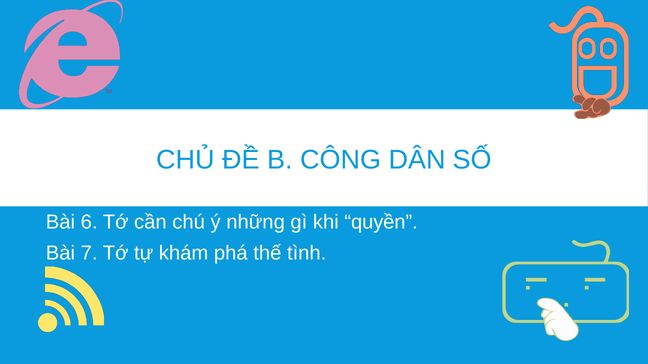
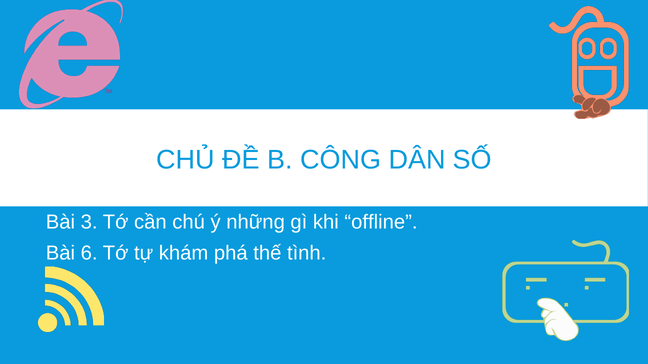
6: 6 -> 3 (89, 222)
quyền: quyền -> offline (381, 222)
7: 7 -> 6 (89, 254)
